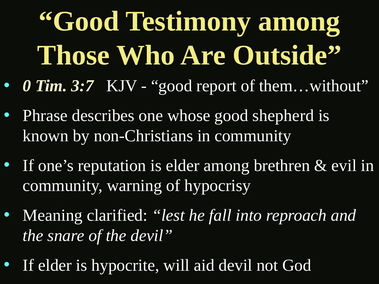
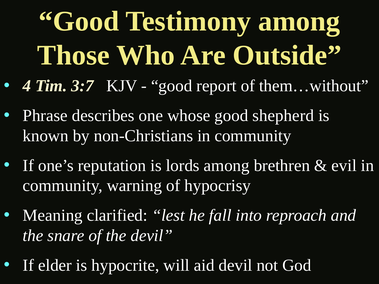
0: 0 -> 4 (27, 86)
is elder: elder -> lords (183, 166)
